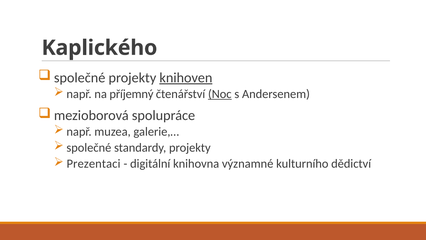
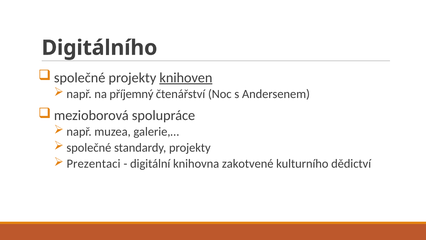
Kaplického: Kaplického -> Digitálního (99, 48)
Noc underline: present -> none (220, 94)
významné: významné -> zakotvené (248, 164)
